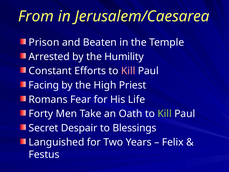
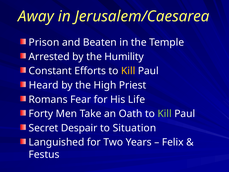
From: From -> Away (36, 16)
Kill colour: pink -> yellow (128, 71)
Facing: Facing -> Heard (44, 85)
Blessings: Blessings -> Situation (134, 128)
